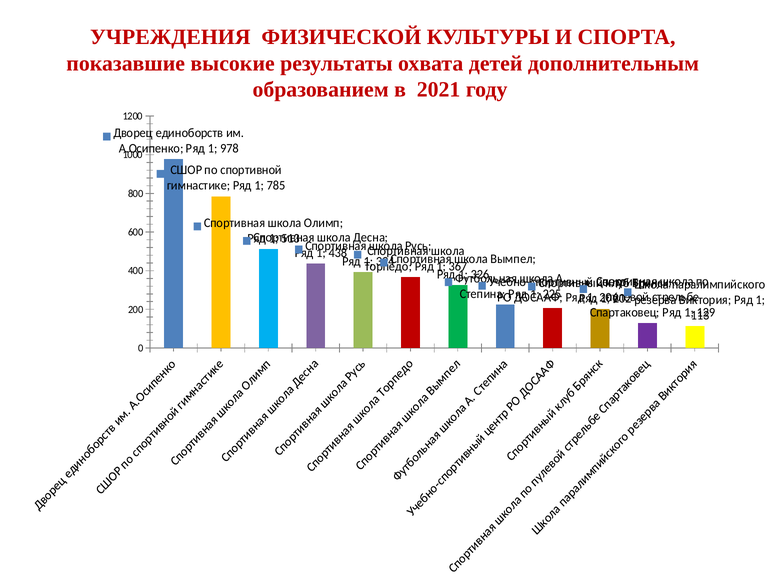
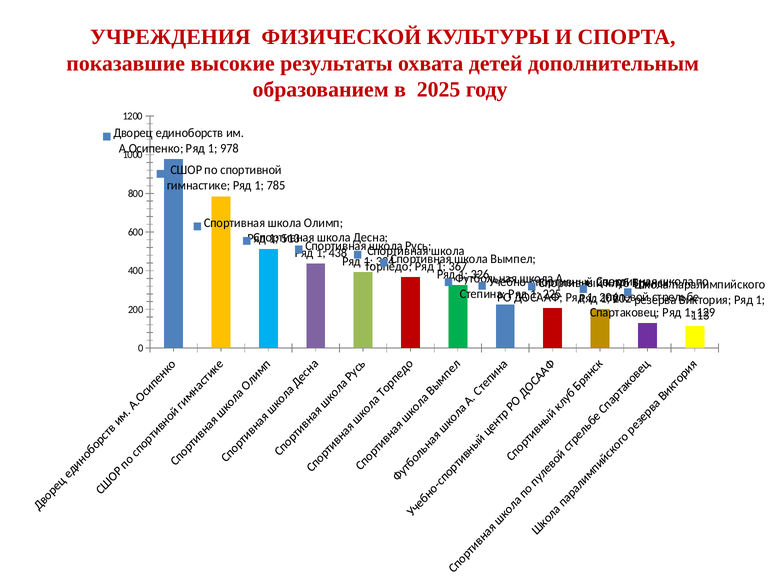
2021: 2021 -> 2025 (439, 90)
